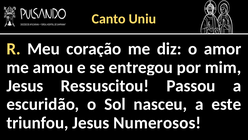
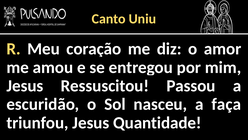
este: este -> faça (226, 104)
Numerosos: Numerosos -> Quantidade (157, 122)
